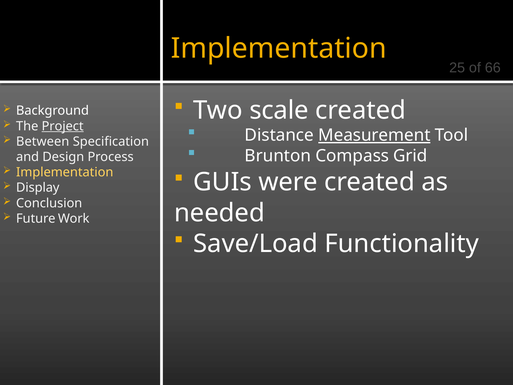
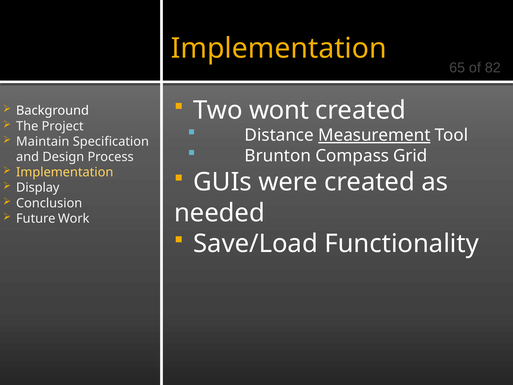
25: 25 -> 65 (457, 68)
66: 66 -> 82 (493, 68)
scale: scale -> wont (279, 110)
Project underline: present -> none (63, 126)
Between: Between -> Maintain (43, 141)
